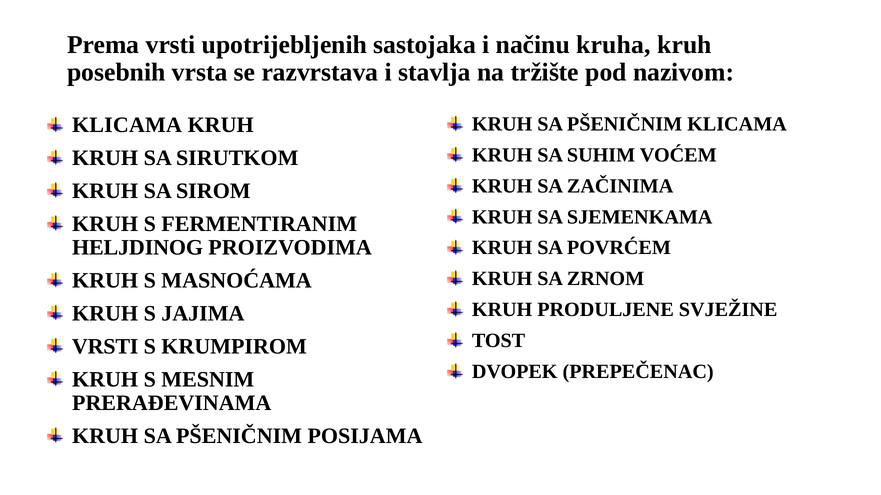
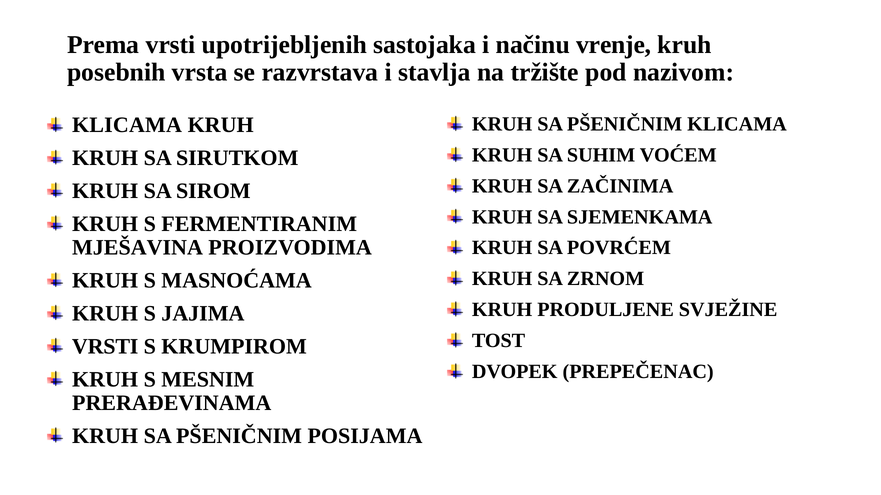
kruha: kruha -> vrenje (614, 45)
HELJDINOG: HELJDINOG -> MJEŠAVINA (138, 248)
